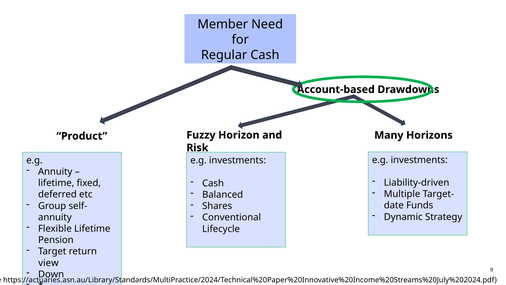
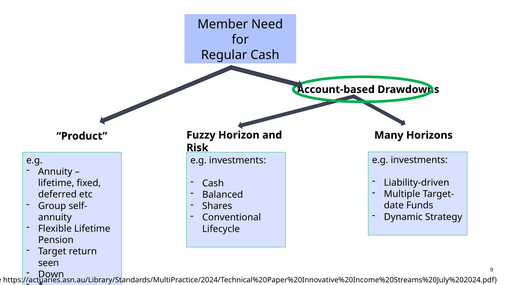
view: view -> seen (49, 263)
